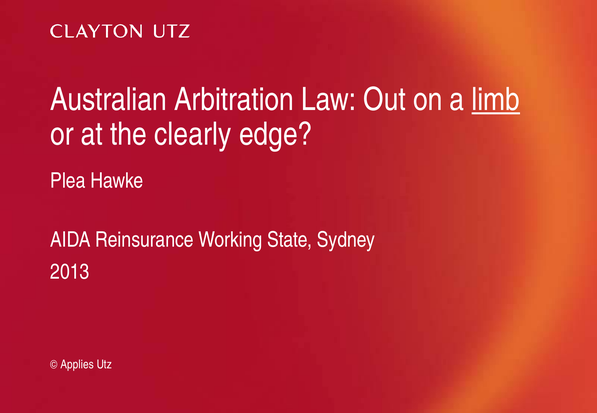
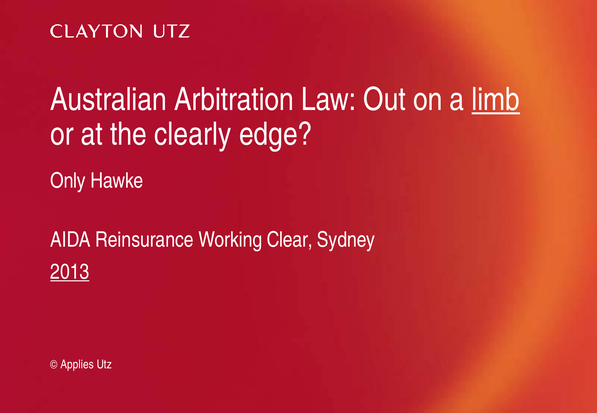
Plea: Plea -> Only (68, 181)
State: State -> Clear (290, 240)
2013 underline: none -> present (70, 272)
